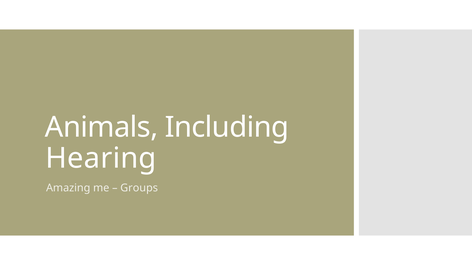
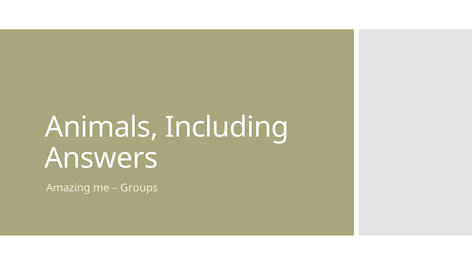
Hearing: Hearing -> Answers (101, 159)
